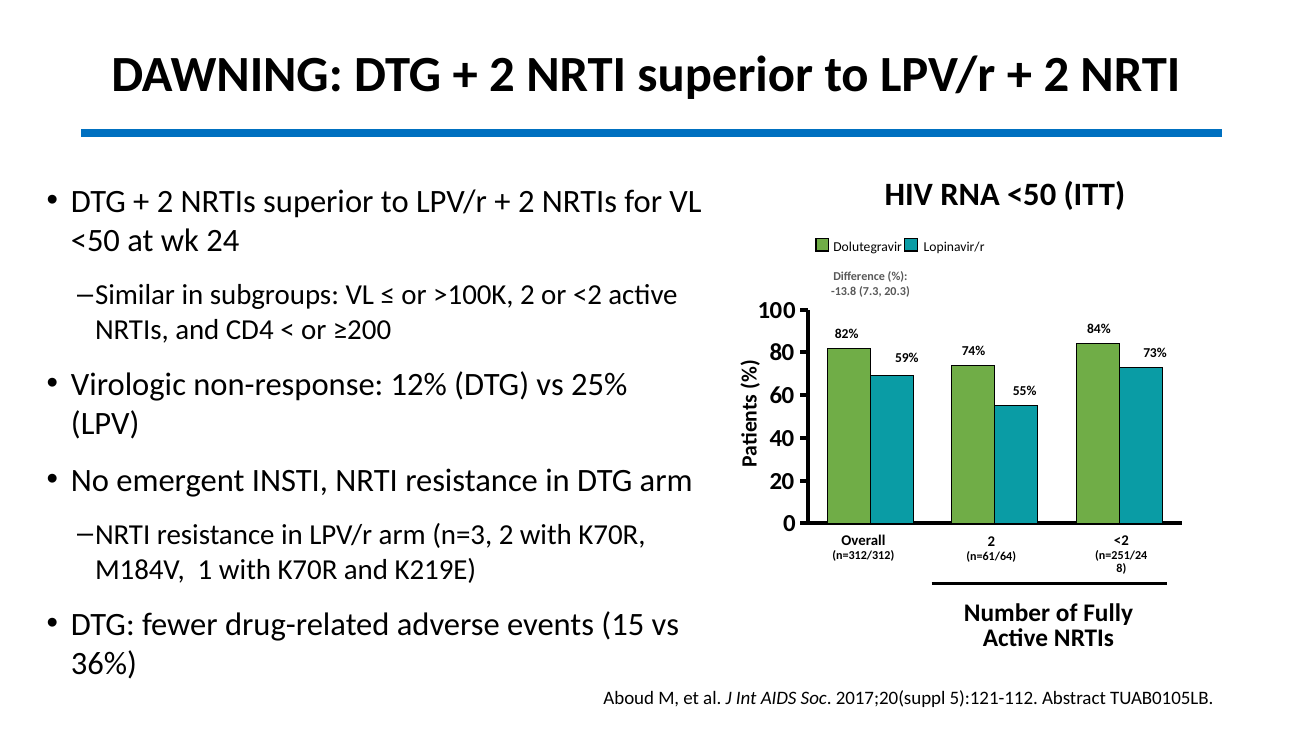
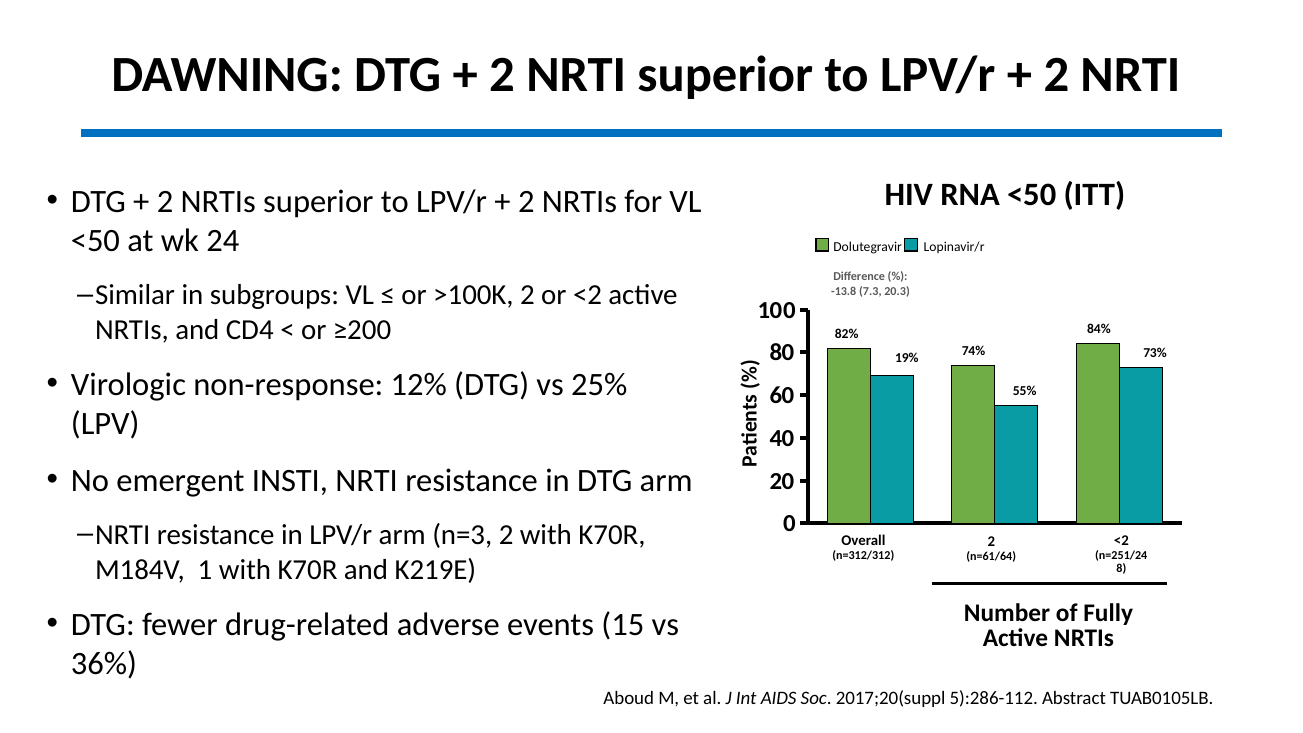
59%: 59% -> 19% (907, 358)
5):121-112: 5):121-112 -> 5):286-112 (994, 698)
